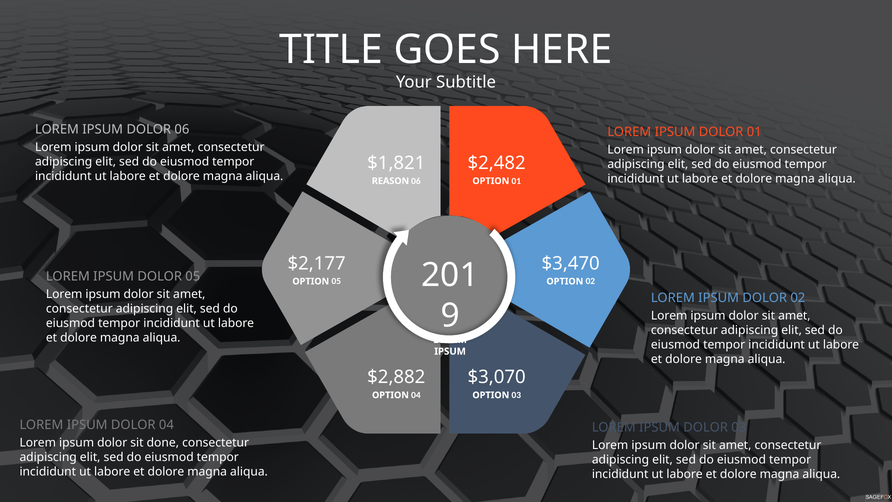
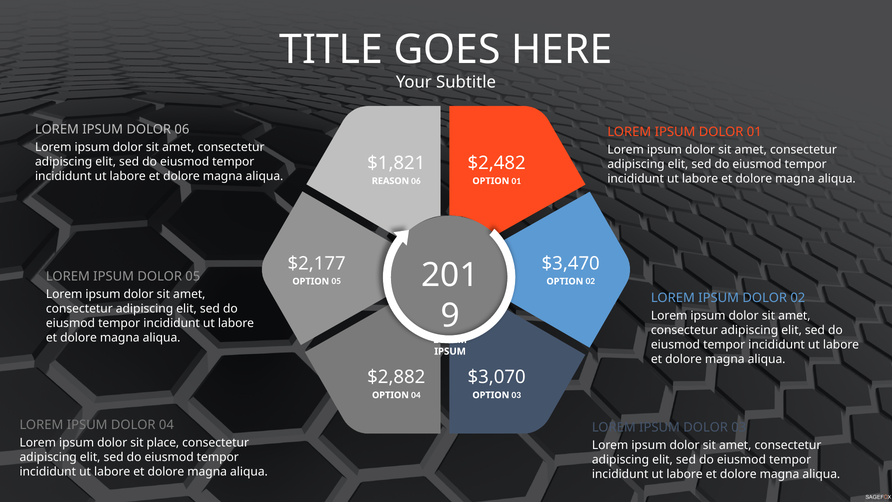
done: done -> place (163, 442)
